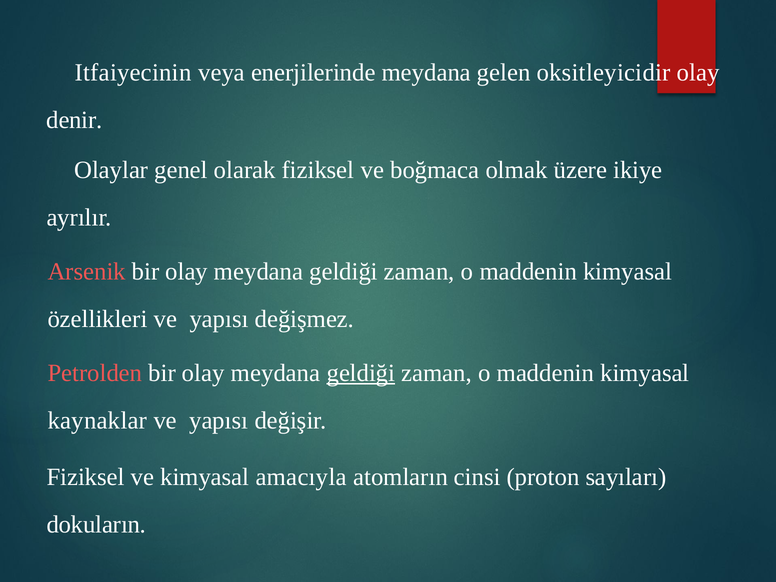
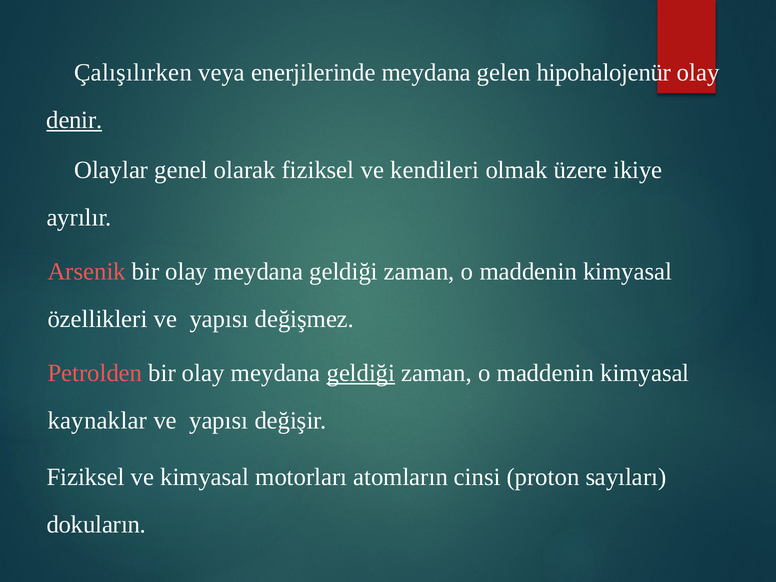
Itfaiyecinin: Itfaiyecinin -> Çalışılırken (133, 73)
oksitleyicidir: oksitleyicidir -> hipohalojenür (604, 73)
denir underline: none -> present (74, 120)
boğmaca: boğmaca -> kendileri (435, 170)
amacıyla: amacıyla -> motorları (301, 477)
